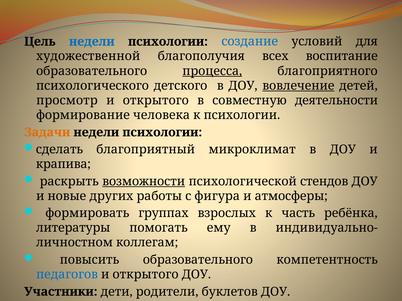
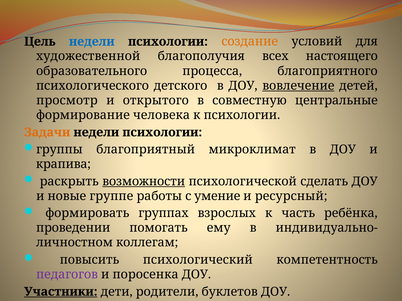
создание colour: blue -> orange (250, 42)
воспитание: воспитание -> настоящего (342, 56)
процесса underline: present -> none (212, 71)
деятельности: деятельности -> центральные (336, 101)
сделать: сделать -> группы (59, 150)
стендов: стендов -> сделать (324, 182)
других: других -> группе (111, 196)
фигура: фигура -> умение (217, 196)
атмосферы: атмосферы -> ресурсный (291, 196)
литературы: литературы -> проведении (73, 228)
повысить образовательного: образовательного -> психологический (198, 260)
педагогов colour: blue -> purple (67, 275)
открытого: открытого -> поросенка (146, 275)
Участники underline: none -> present (61, 292)
